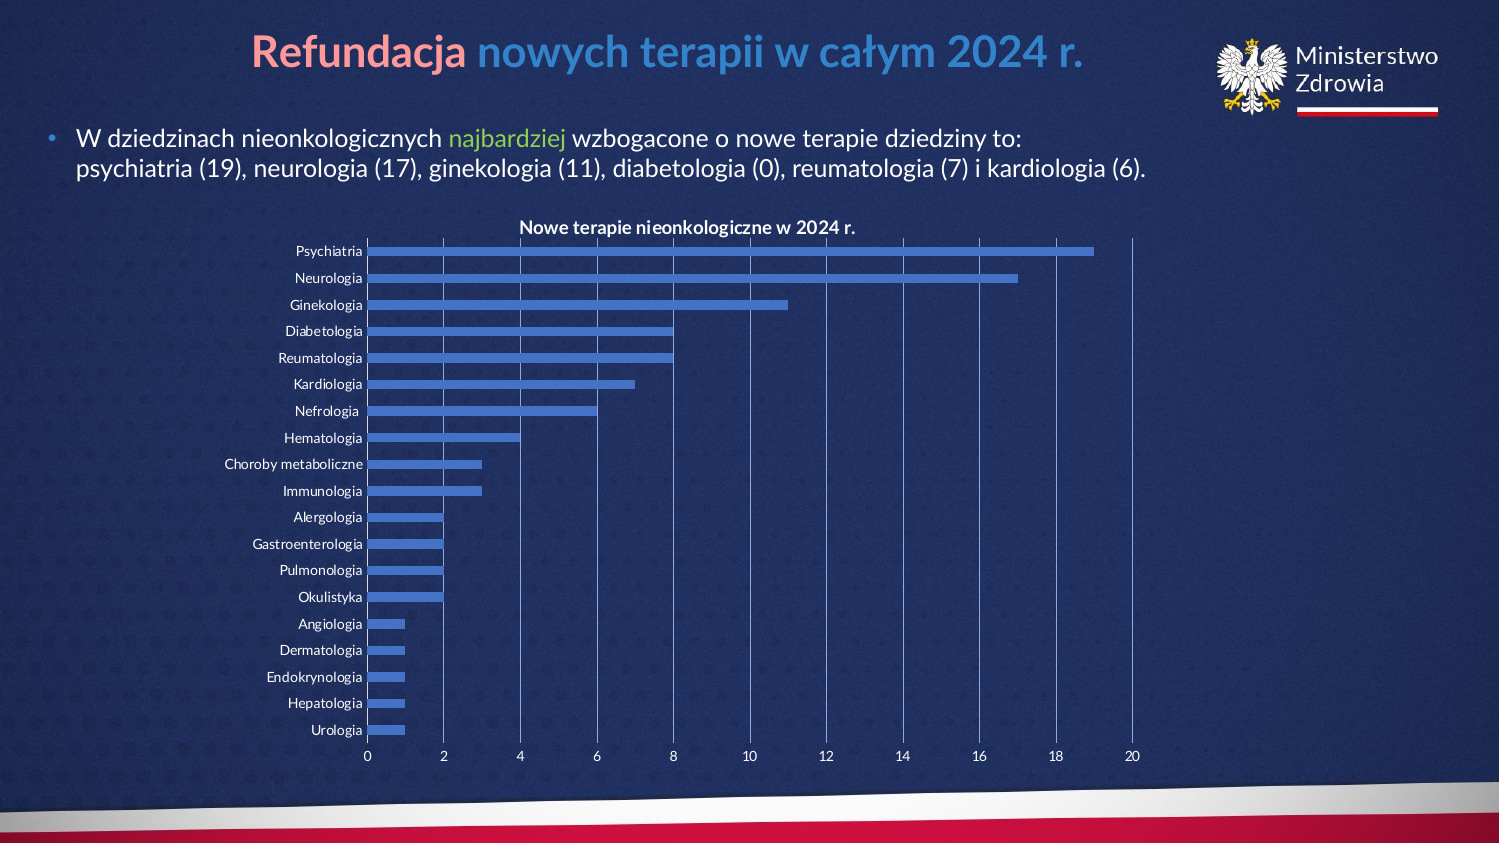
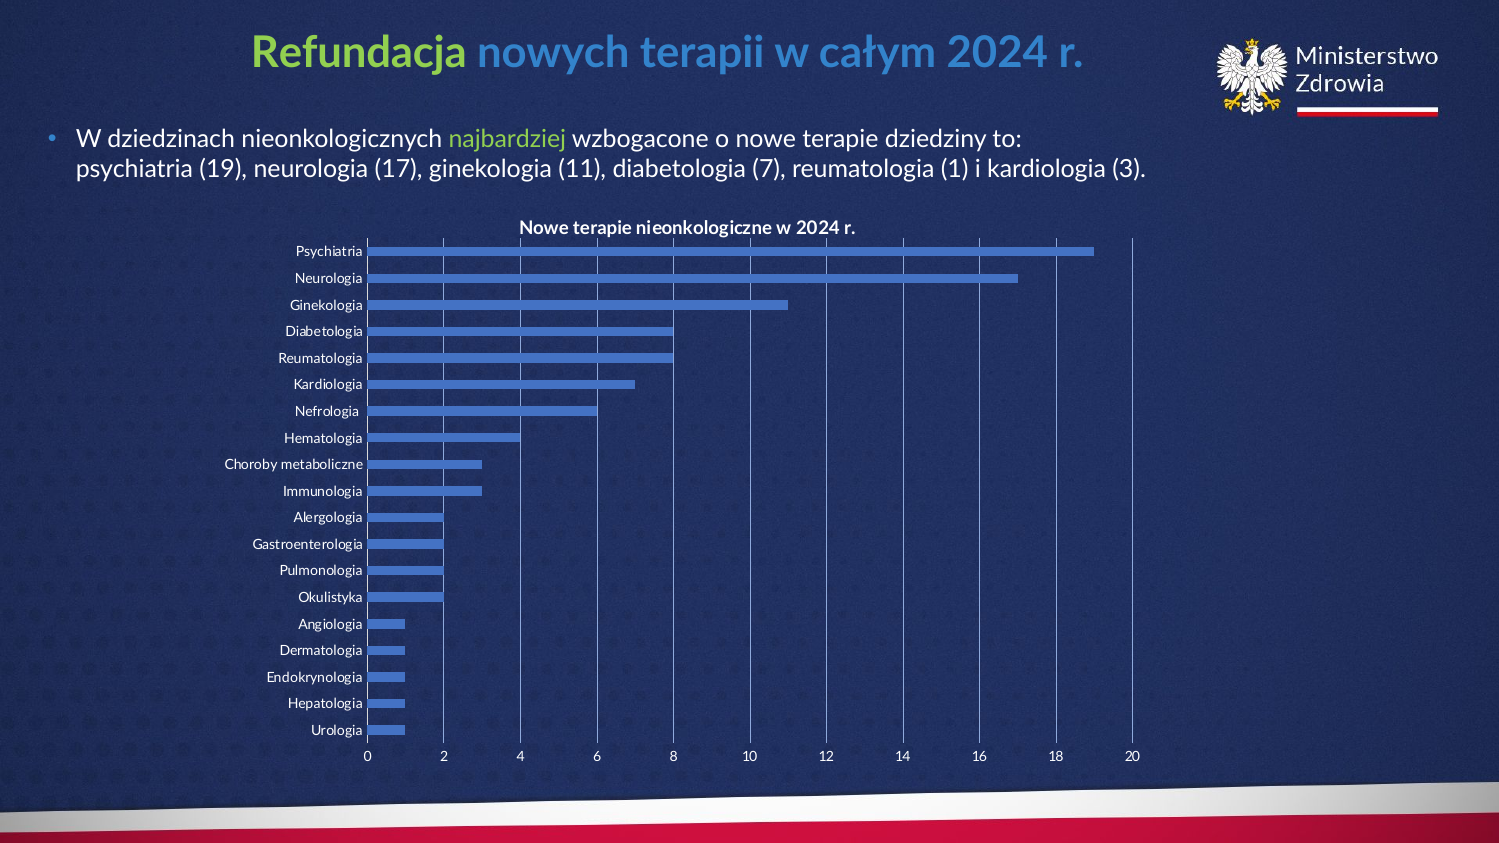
Refundacja colour: pink -> light green (359, 53)
diabetologia 0: 0 -> 7 (769, 169)
7: 7 -> 1 (955, 169)
kardiologia 6: 6 -> 3 (1129, 169)
